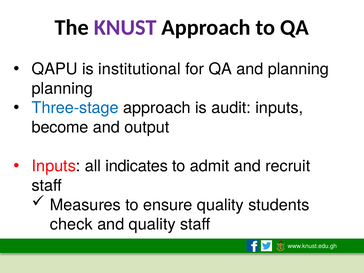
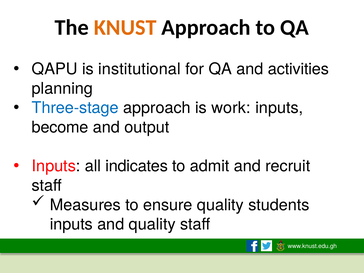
KNUST colour: purple -> orange (125, 28)
and planning: planning -> activities (298, 69)
audit: audit -> work (231, 108)
check: check -> inputs (71, 224)
